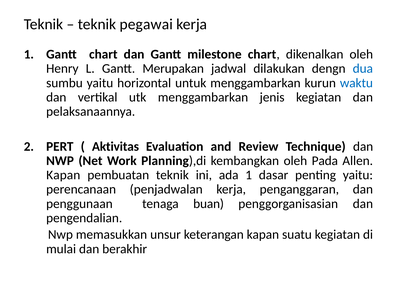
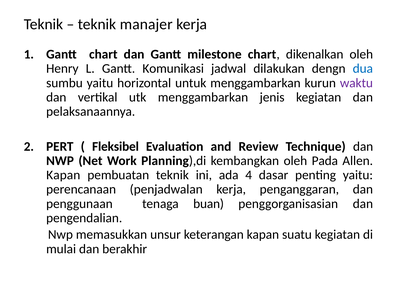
pegawai: pegawai -> manajer (146, 24)
Merupakan: Merupakan -> Komunikasi (173, 69)
waktu colour: blue -> purple (356, 83)
Aktivitas: Aktivitas -> Fleksibel (115, 146)
ada 1: 1 -> 4 (249, 175)
